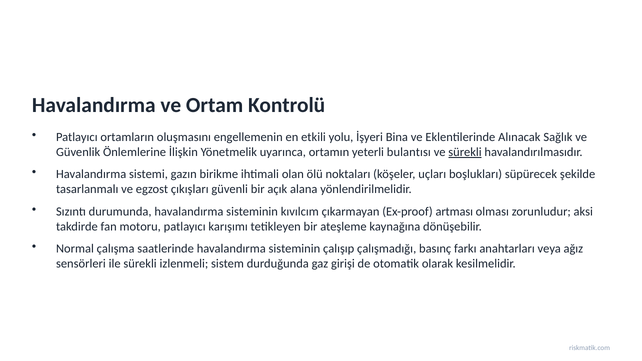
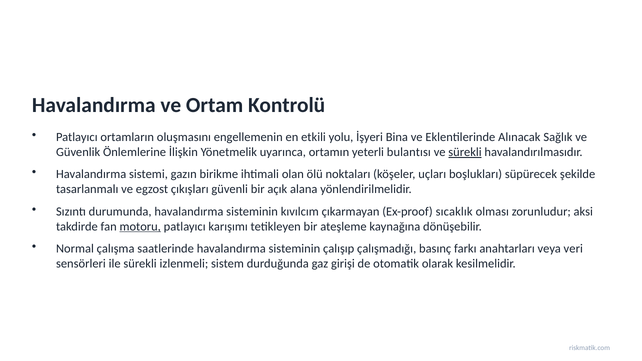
artması: artması -> sıcaklık (454, 212)
motoru underline: none -> present (140, 227)
ağız: ağız -> veri (573, 249)
